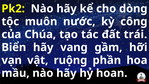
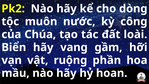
trái: trái -> loài (135, 34)
